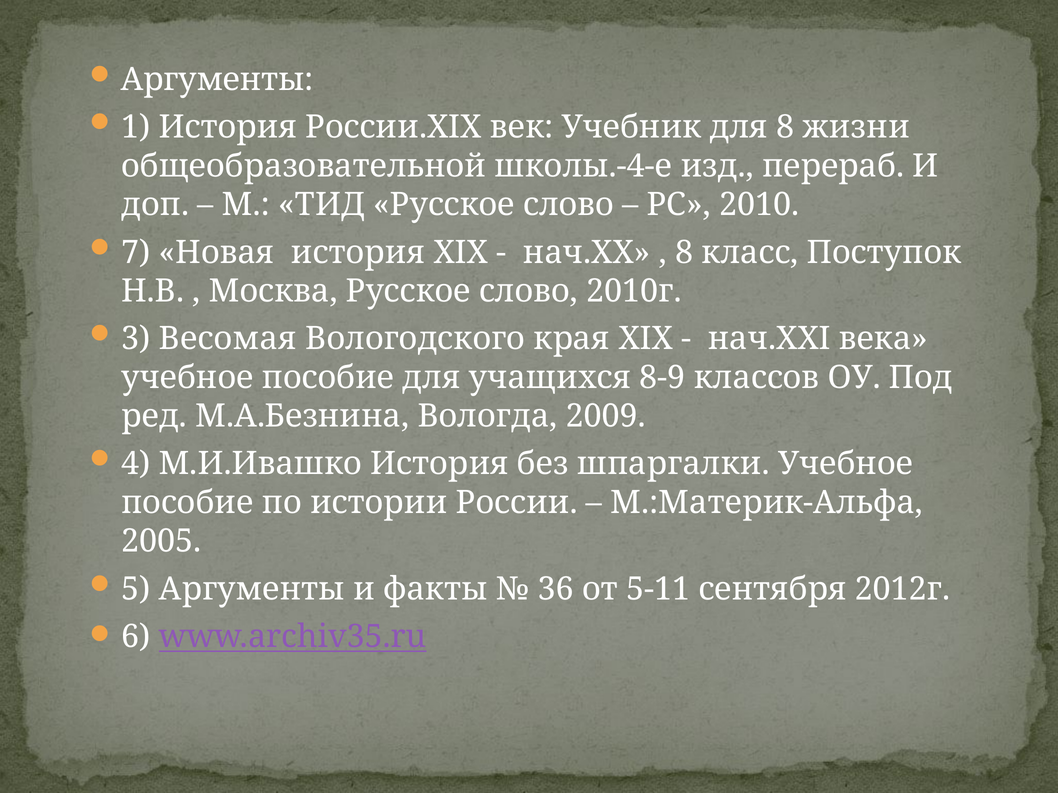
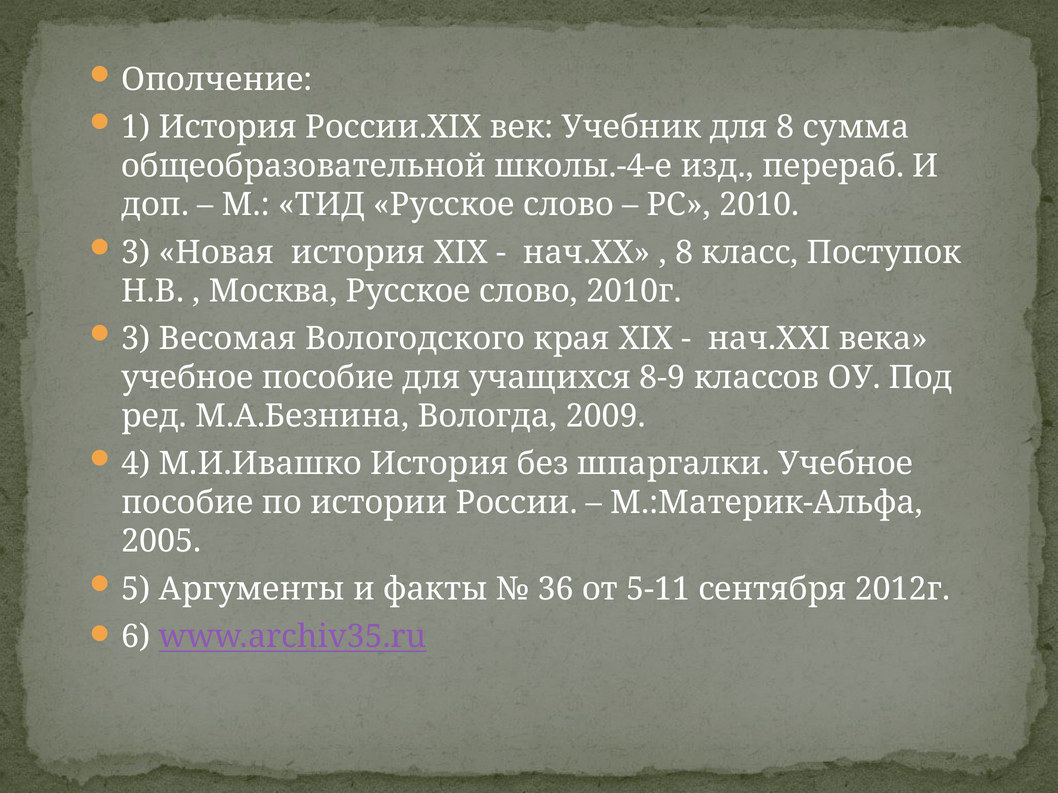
Аргументы: Аргументы -> Ополчение (217, 80)
жизни: жизни -> сумма (856, 127)
7: 7 -> 3 (136, 253)
